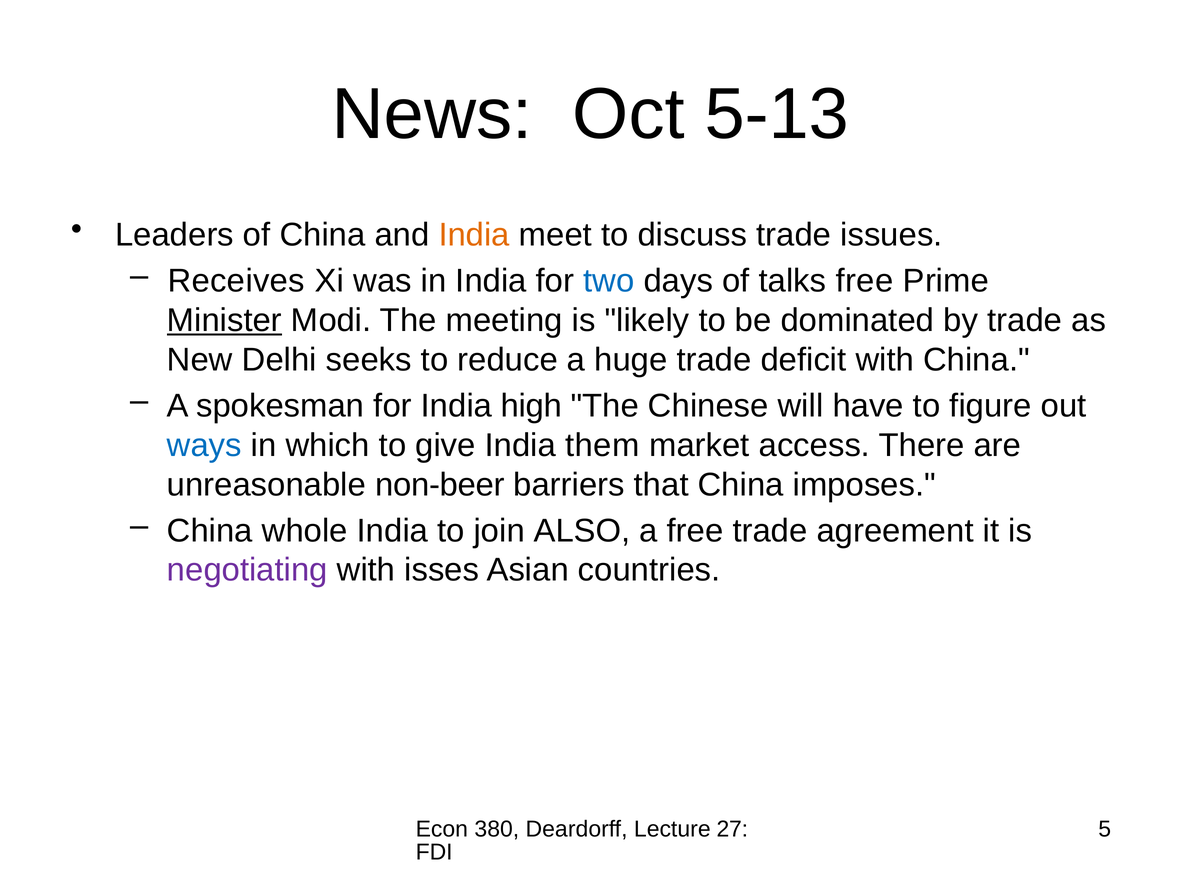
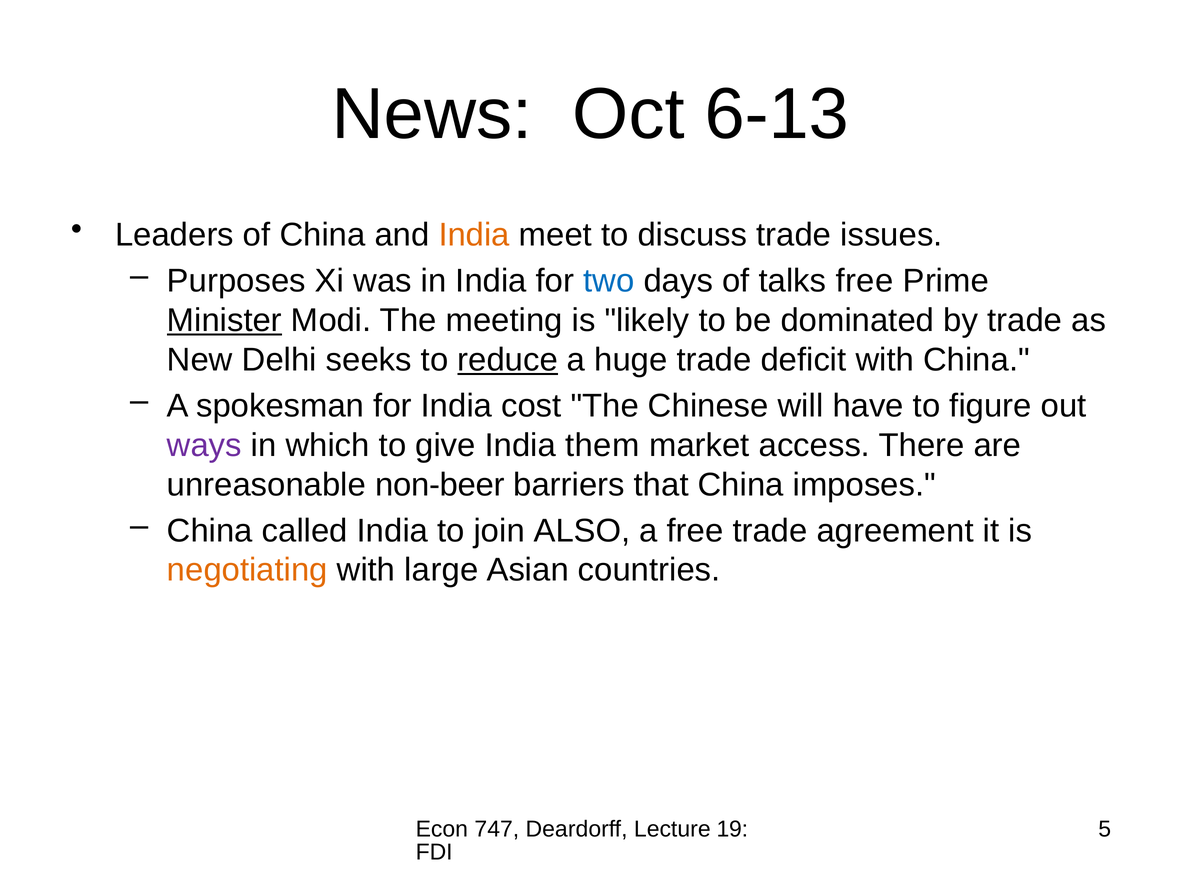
5-13: 5-13 -> 6-13 (777, 114)
Receives: Receives -> Purposes (236, 281)
reduce underline: none -> present (508, 360)
high: high -> cost (531, 406)
ways colour: blue -> purple (204, 445)
whole: whole -> called (305, 530)
negotiating colour: purple -> orange (247, 570)
isses: isses -> large (442, 570)
380: 380 -> 747 (497, 829)
27: 27 -> 19 (732, 829)
